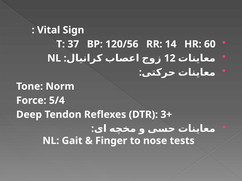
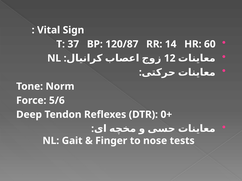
120/56: 120/56 -> 120/87 (122, 44)
5/4: 5/4 -> 5/6 (57, 101)
3+: 3+ -> 0+ (166, 115)
